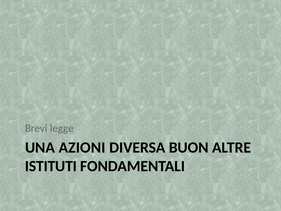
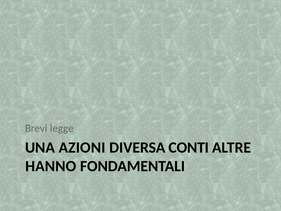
BUON: BUON -> CONTI (189, 147)
ISTITUTI: ISTITUTI -> HANNO (51, 166)
